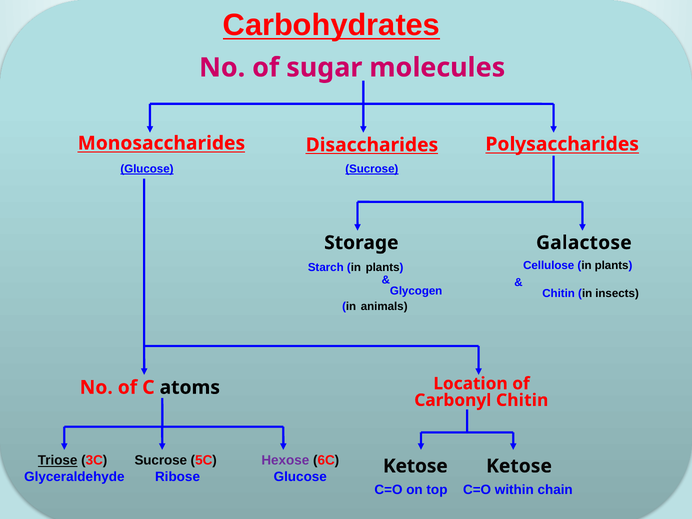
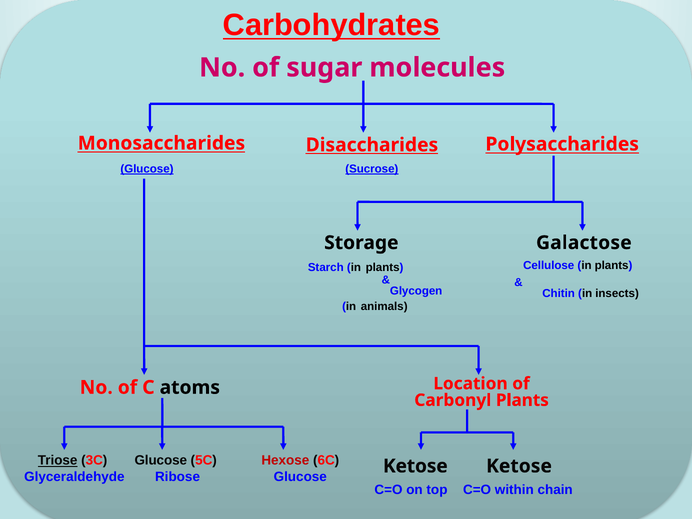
Carbonyl Chitin: Chitin -> Plants (522, 400)
Sucrose: Sucrose -> Glucose (161, 461)
Hexose colour: purple -> red (285, 461)
